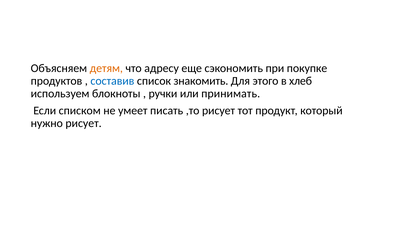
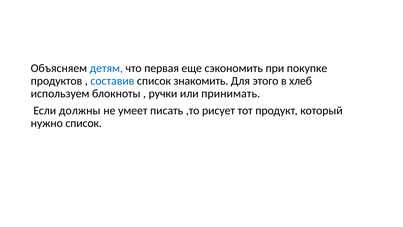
детям colour: orange -> blue (106, 68)
адресу: адресу -> первая (162, 68)
списком: списком -> должны (80, 110)
нужно рисует: рисует -> список (84, 123)
